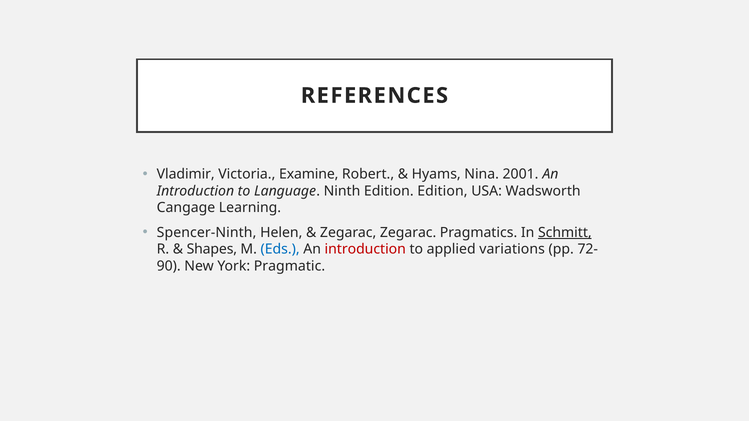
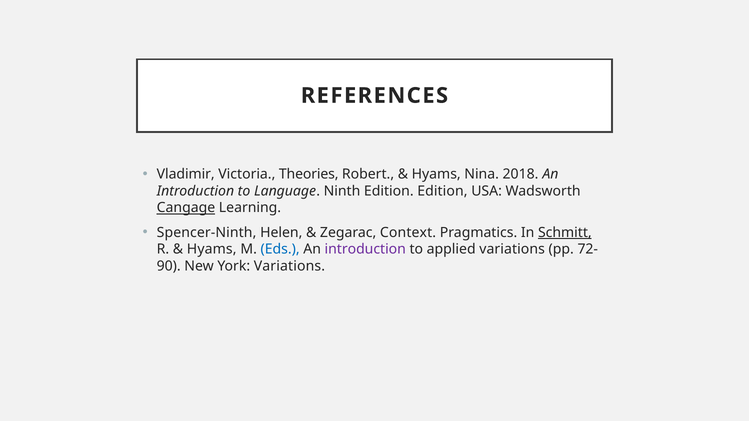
Examine: Examine -> Theories (309, 174)
2001: 2001 -> 2018 (521, 174)
Cangage underline: none -> present (186, 208)
Zegarac Zegarac: Zegarac -> Context (408, 233)
Shapes: Shapes -> Hyams (212, 249)
introduction colour: red -> purple (365, 249)
York Pragmatic: Pragmatic -> Variations (289, 266)
